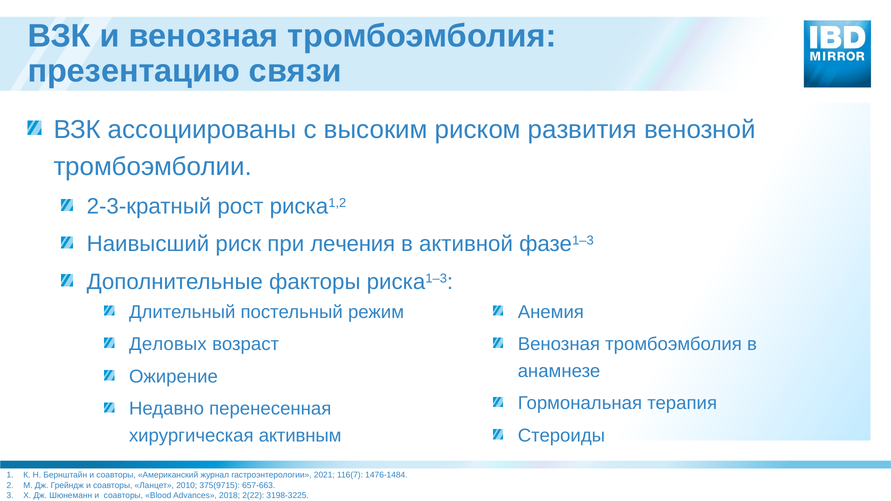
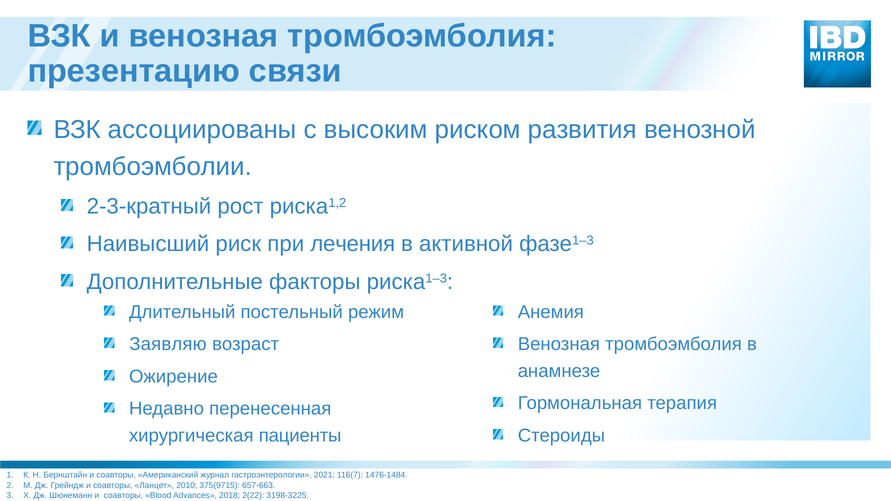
Деловых: Деловых -> Заявляю (168, 344)
активным: активным -> пациенты (300, 436)
